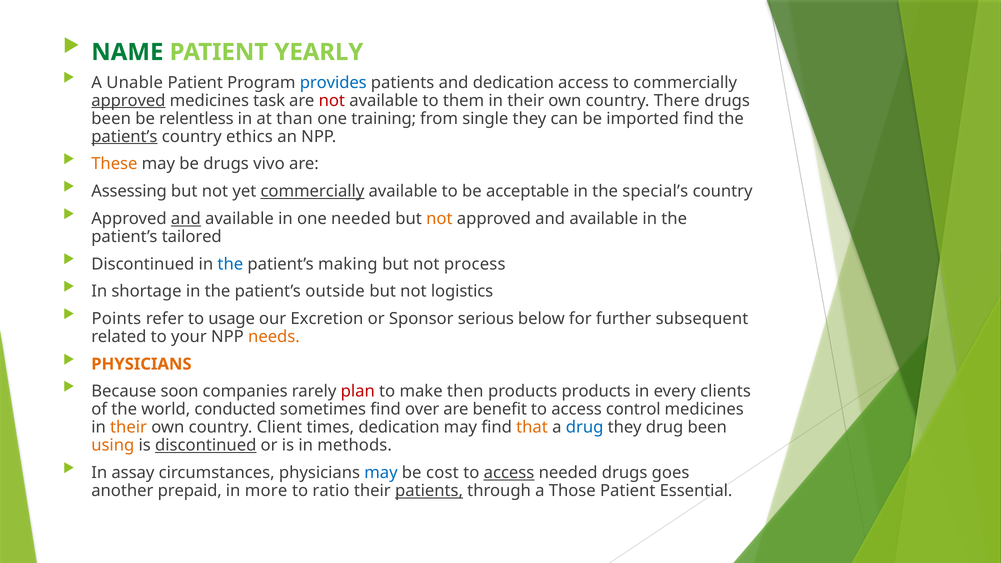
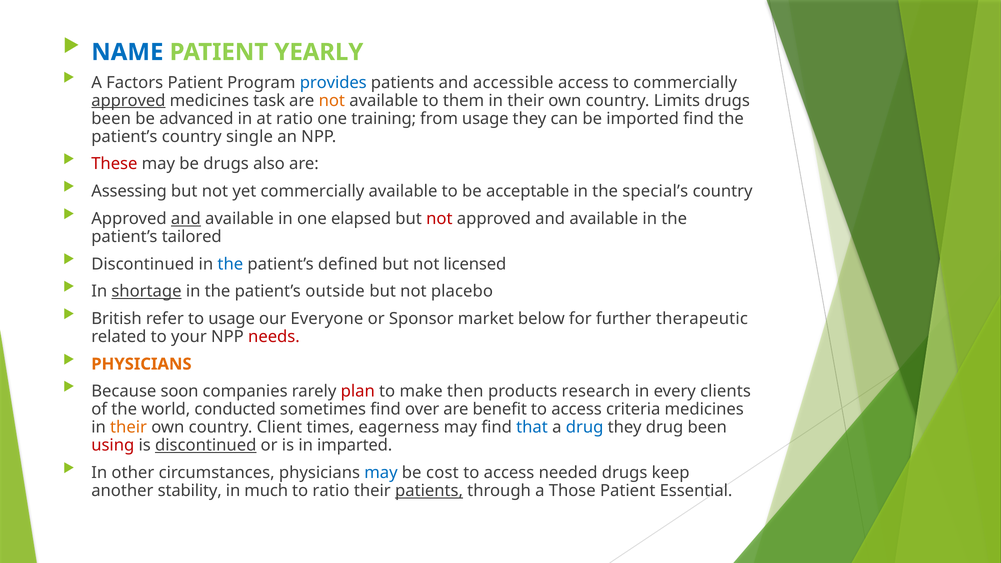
NAME colour: green -> blue (127, 52)
Unable: Unable -> Factors (135, 83)
and dedication: dedication -> accessible (513, 83)
not colour: red -> orange (332, 101)
There: There -> Limits (677, 101)
relentless: relentless -> advanced (196, 119)
at than: than -> ratio (295, 119)
from single: single -> usage (485, 119)
patient’s underline: present -> none (124, 137)
ethics: ethics -> single (249, 137)
These colour: orange -> red (114, 164)
vivo: vivo -> also (269, 164)
commercially underline: present -> none (312, 191)
one needed: needed -> elapsed (361, 219)
not colour: orange -> red (439, 219)
making: making -> defined (348, 264)
process: process -> licensed (475, 264)
shortage underline: none -> present (146, 291)
logistics: logistics -> placebo (462, 291)
Points: Points -> British (116, 319)
Excretion: Excretion -> Everyone (327, 319)
serious: serious -> market (486, 319)
subsequent: subsequent -> therapeutic (702, 319)
needs colour: orange -> red (274, 337)
products products: products -> research (596, 392)
control: control -> criteria (633, 410)
times dedication: dedication -> eagerness (399, 428)
that colour: orange -> blue (532, 428)
using colour: orange -> red (113, 446)
methods: methods -> imparted (355, 446)
assay: assay -> other (133, 473)
access underline: present -> none (509, 473)
goes: goes -> keep (671, 473)
prepaid: prepaid -> stability (190, 491)
more: more -> much (266, 491)
